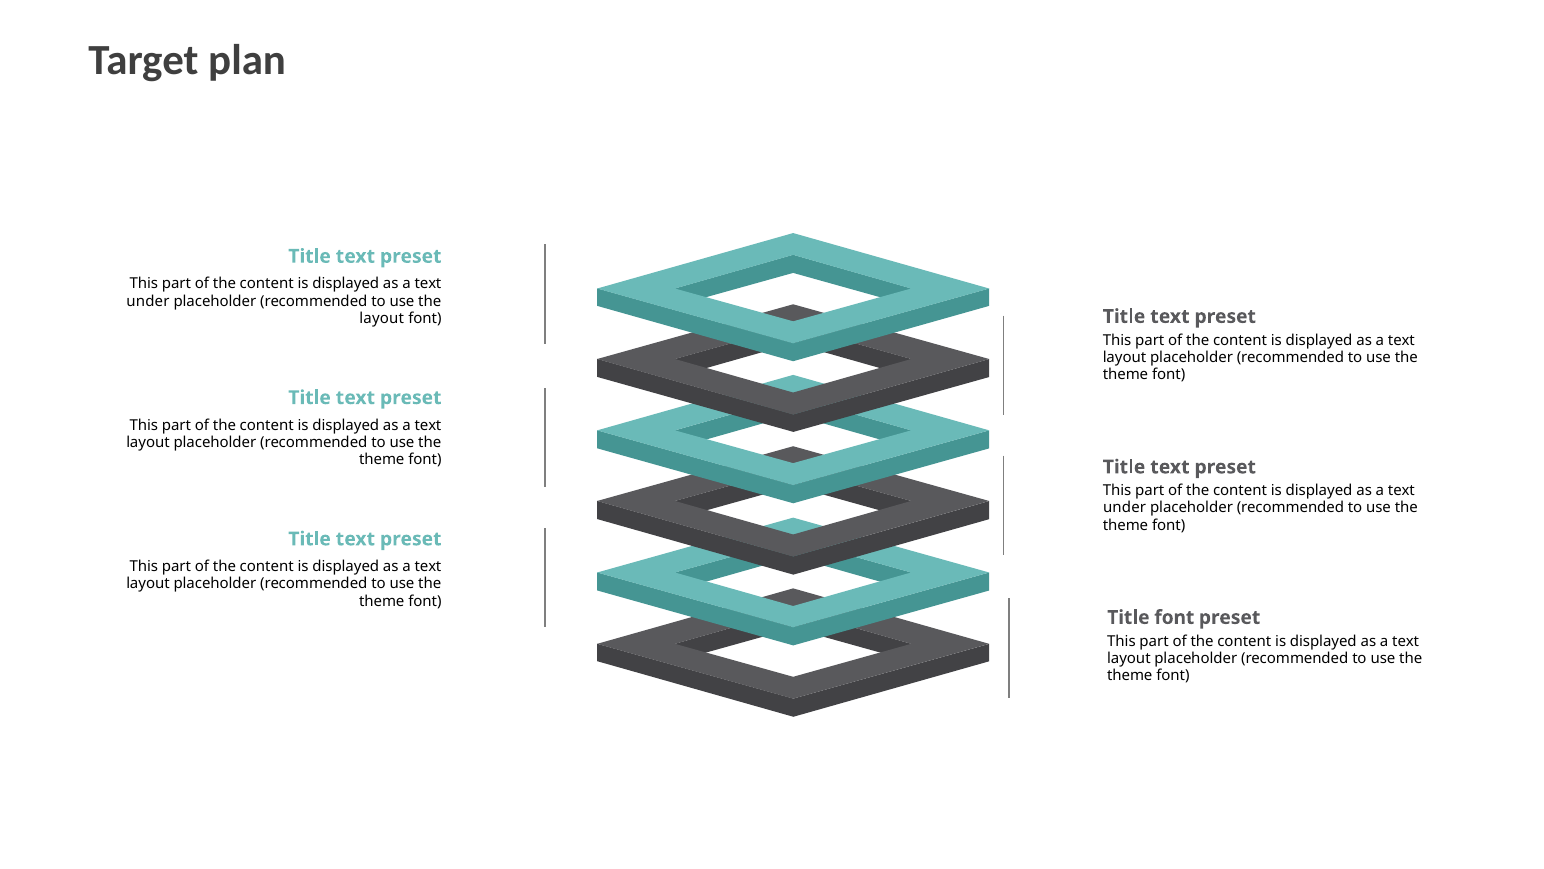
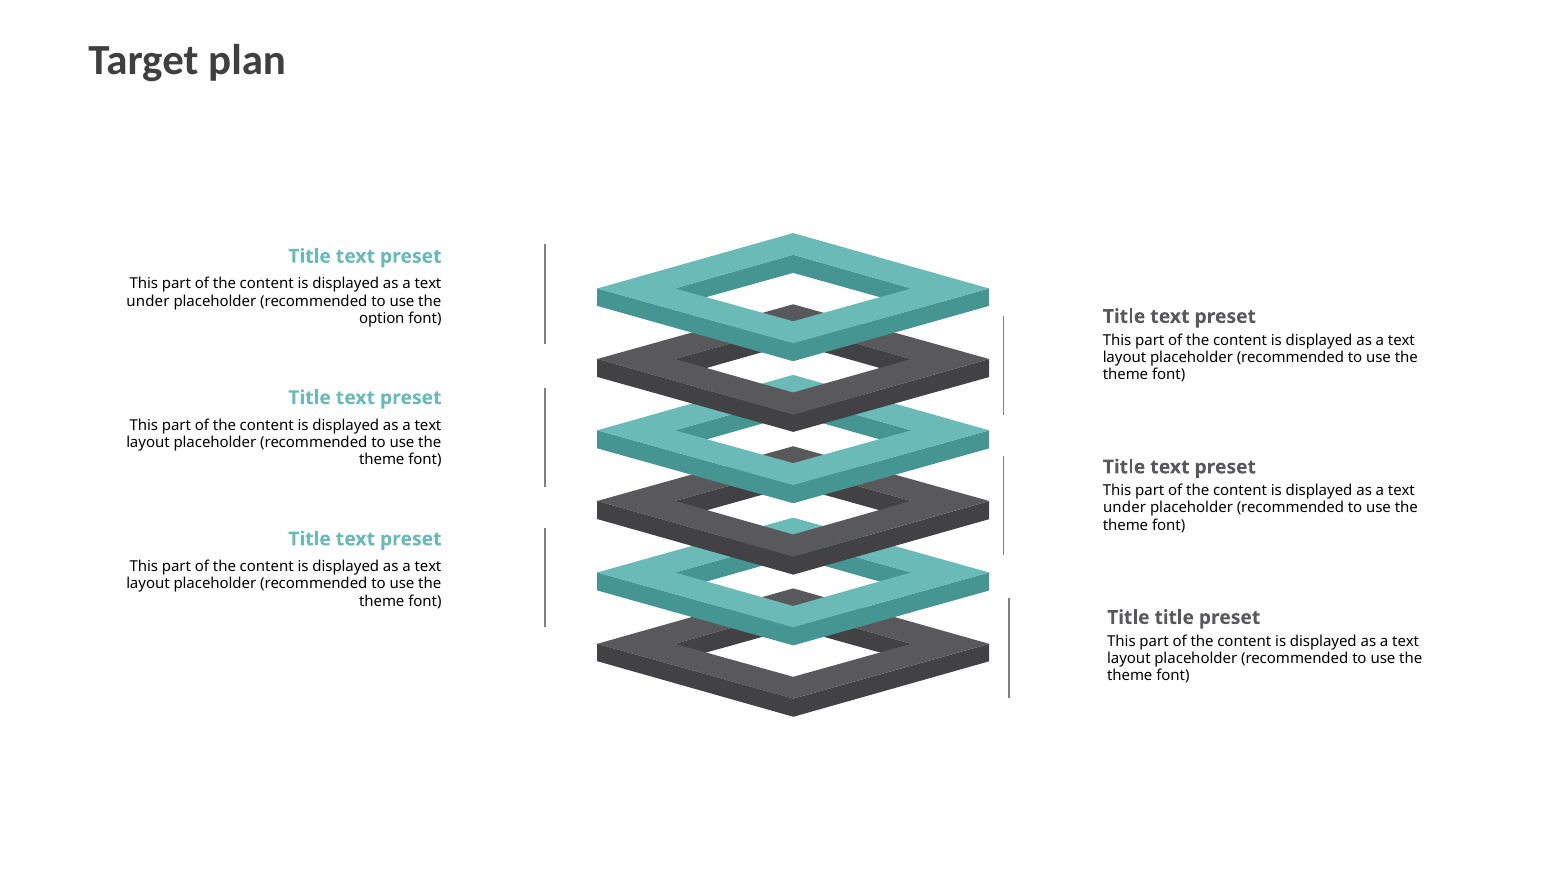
layout: layout -> option (382, 318)
Title font: font -> title (1174, 617)
